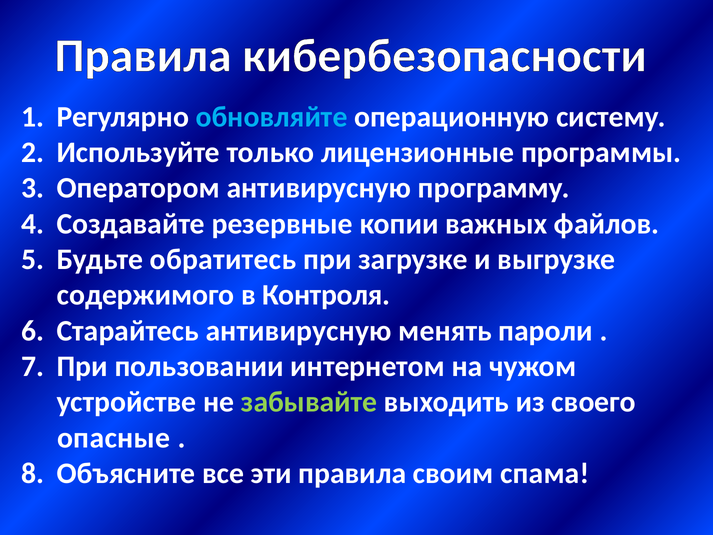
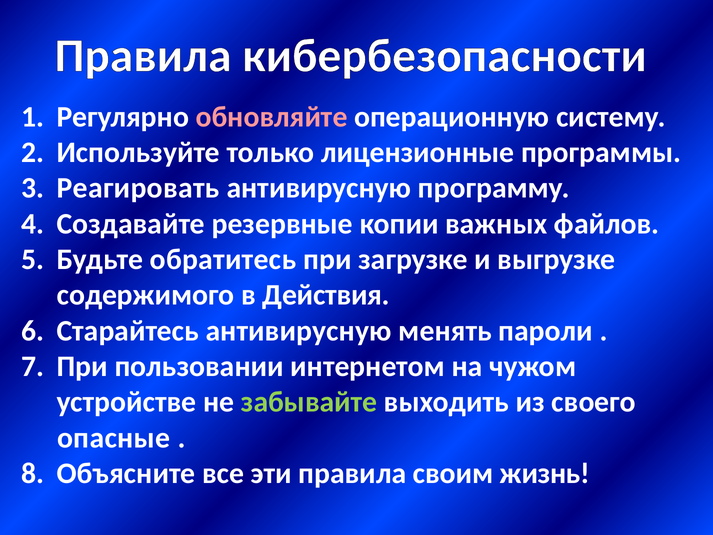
обновляйте colour: light blue -> pink (272, 117)
Оператором: Оператором -> Реагировать (138, 188)
Контроля: Контроля -> Действия (326, 295)
спама: спама -> жизнь (545, 473)
